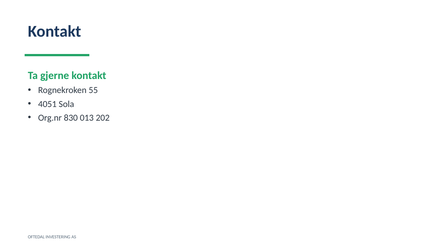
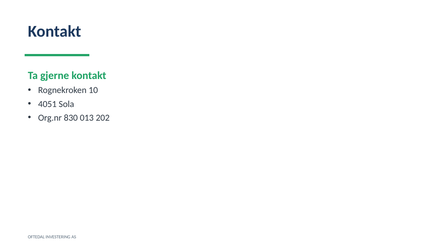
55: 55 -> 10 (93, 90)
